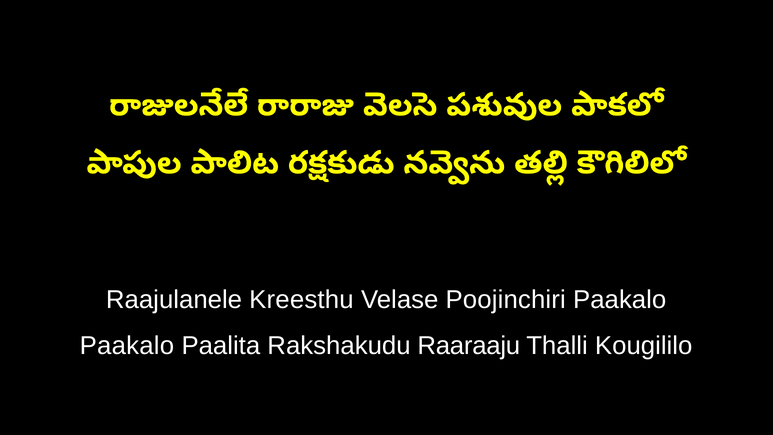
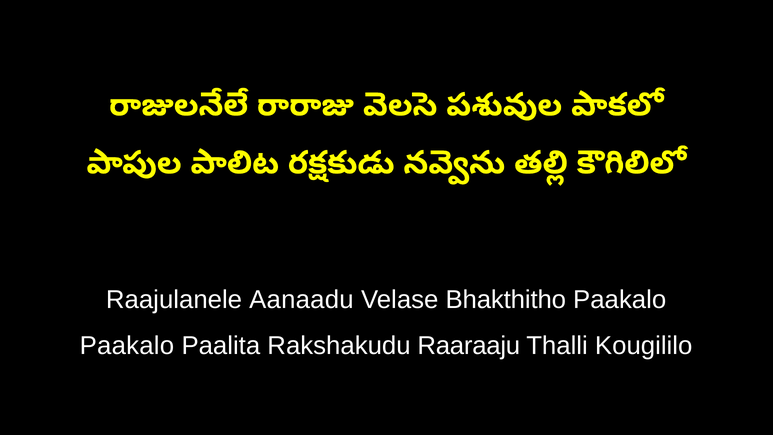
Kreesthu: Kreesthu -> Aanaadu (301, 299)
Poojinchiri: Poojinchiri -> Bhakthitho (506, 299)
